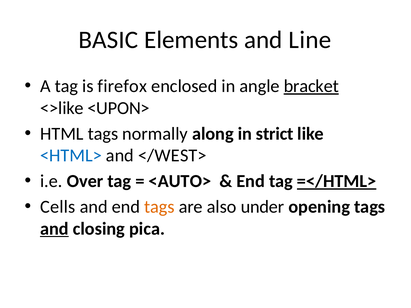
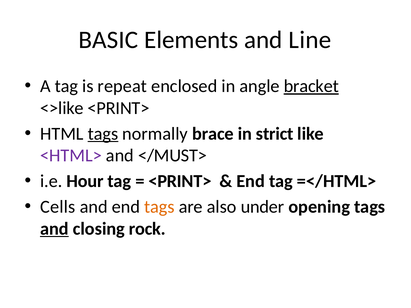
firefox: firefox -> repeat (122, 86)
<>like <UPON>: <UPON> -> <PRINT> (119, 108)
tags underline: none -> present (103, 134)
along: along -> brace (213, 134)
<HTML> colour: blue -> purple (71, 156)
</WEST>: </WEST> -> </MUST> (173, 156)
Over: Over -> Hour (85, 181)
<AUTO>: <AUTO> -> <PRINT> (180, 181)
=</HTML> underline: present -> none (337, 181)
pica: pica -> rock (147, 229)
